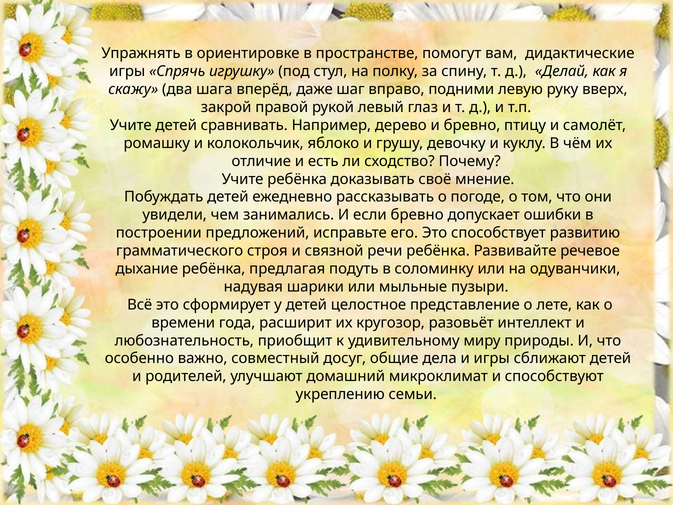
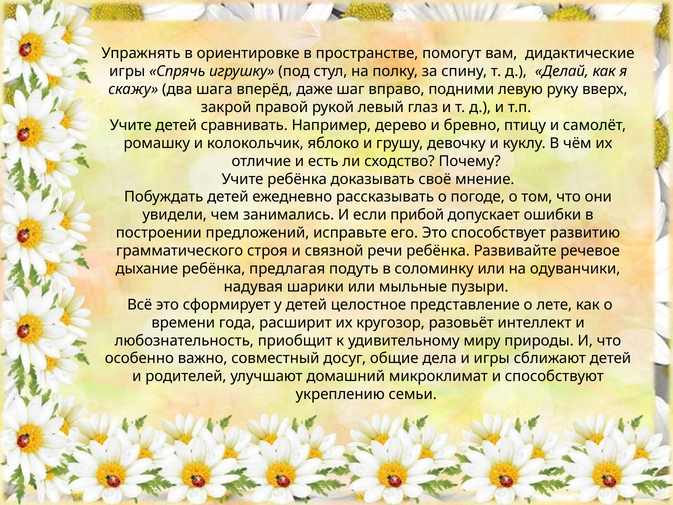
если бревно: бревно -> прибой (417, 215)
